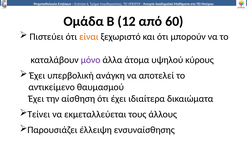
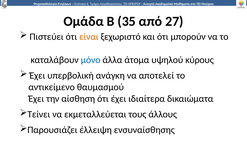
12: 12 -> 35 (127, 21)
60: 60 -> 27 (174, 21)
μόνο colour: purple -> blue (91, 60)
